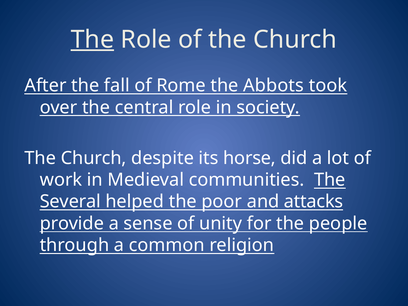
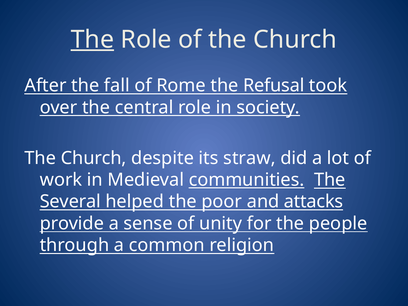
Abbots: Abbots -> Refusal (274, 86)
horse: horse -> straw (249, 158)
communities underline: none -> present (247, 180)
